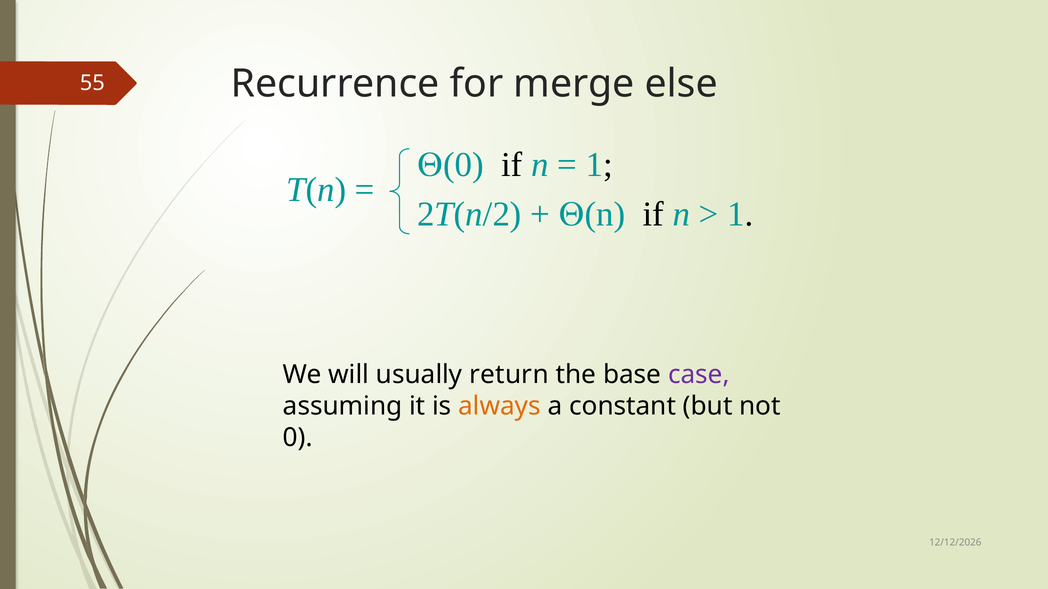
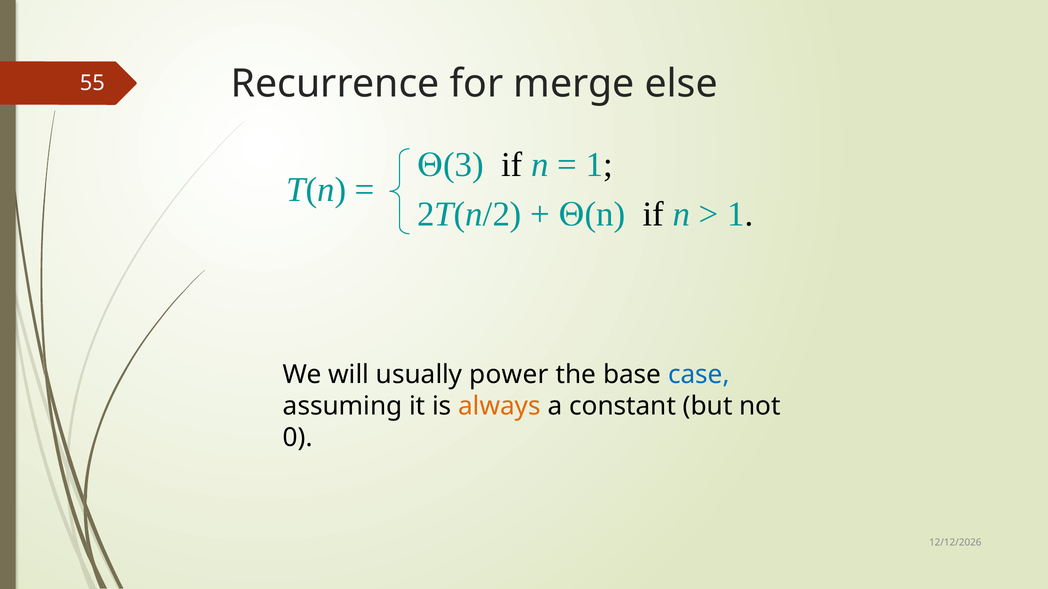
0: 0 -> 3 (464, 165)
return: return -> power (509, 375)
case colour: purple -> blue (699, 375)
